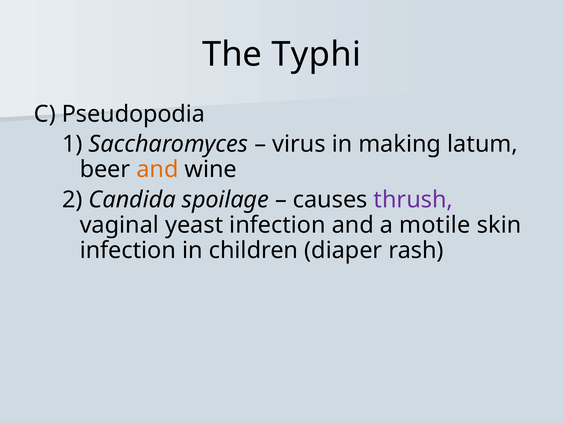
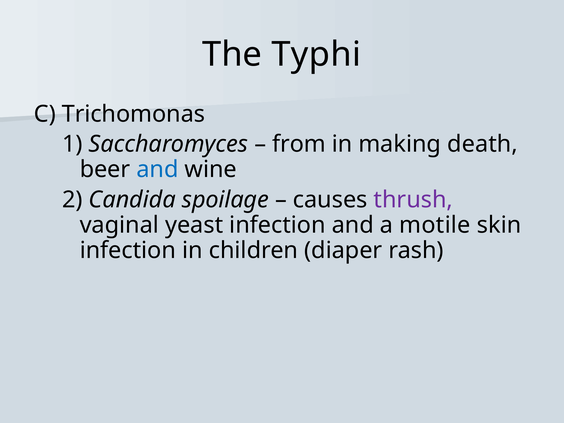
Pseudopodia: Pseudopodia -> Trichomonas (133, 114)
virus: virus -> from (299, 144)
latum: latum -> death (482, 144)
and colour: orange -> blue (157, 170)
